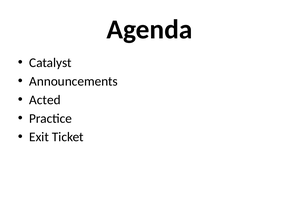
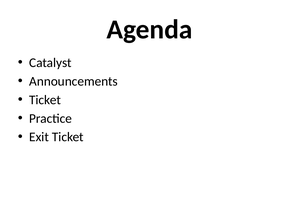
Acted: Acted -> Ticket (45, 100)
